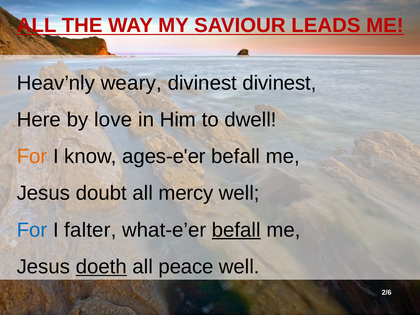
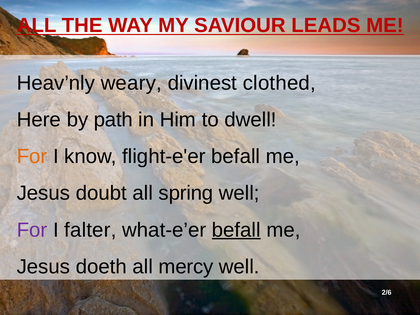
divinest divinest: divinest -> clothed (279, 83)
love: love -> path (113, 120)
ages-e'er: ages-e'er -> flight-e'er (164, 156)
mercy: mercy -> spring (186, 193)
For colour: blue -> purple (32, 230)
doeth underline: present -> none (101, 267)
peace: peace -> mercy (186, 267)
